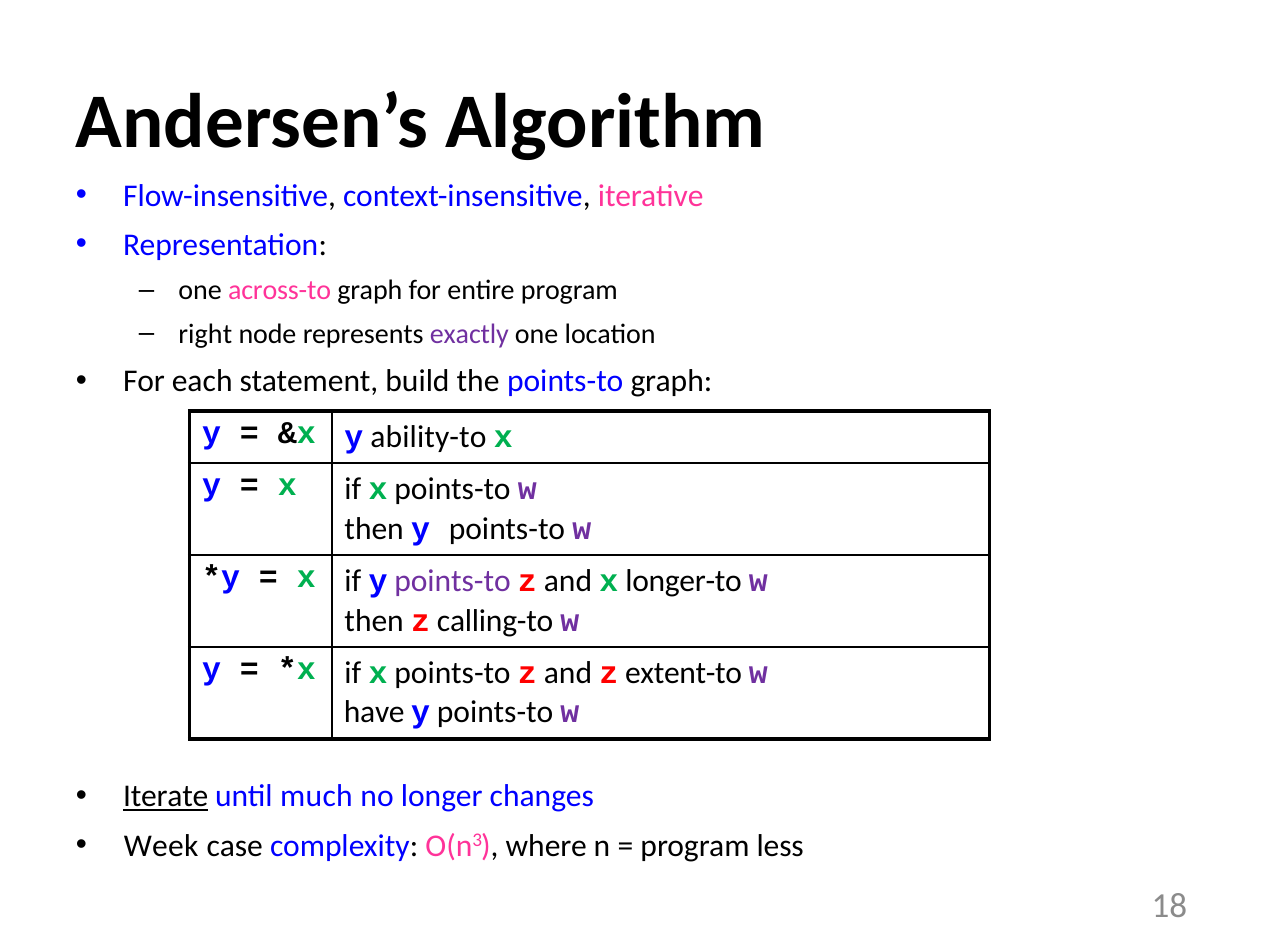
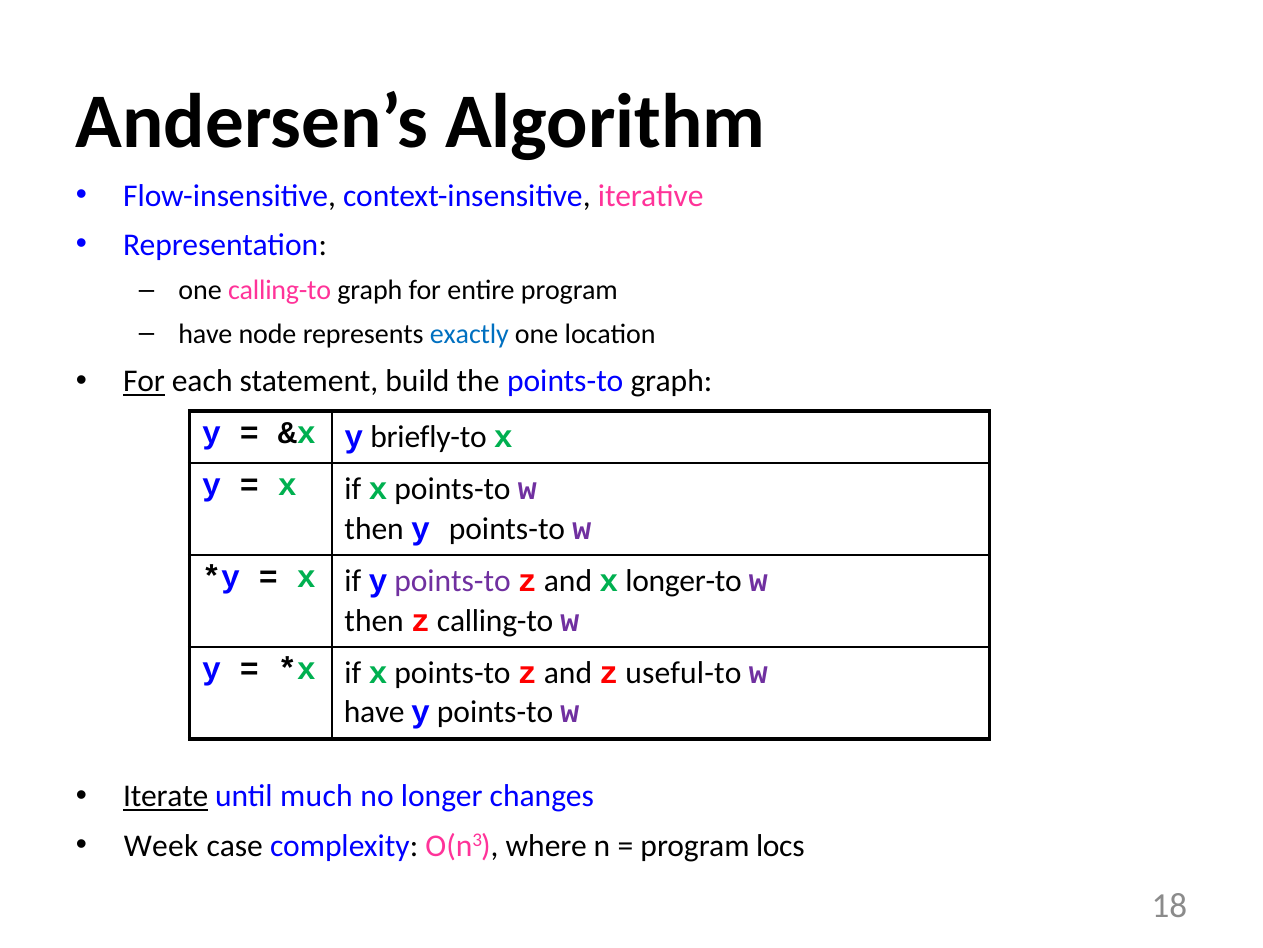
one across-to: across-to -> calling-to (280, 290)
right: right -> have (205, 334)
exactly colour: purple -> blue (469, 334)
For underline: none -> present (144, 381)
ability-to: ability-to -> briefly-to (429, 436)
extent-to: extent-to -> useful-to (683, 672)
less: less -> locs (780, 845)
